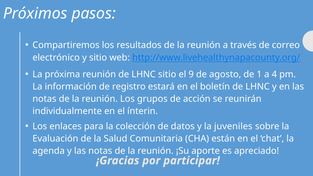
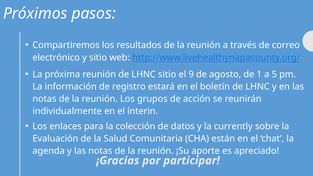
4: 4 -> 5 (274, 74)
juveniles: juveniles -> currently (233, 126)
